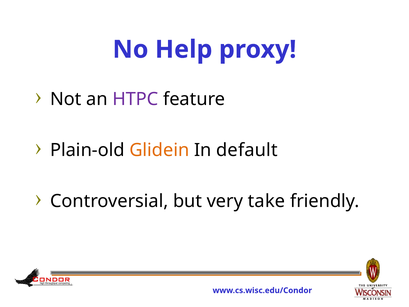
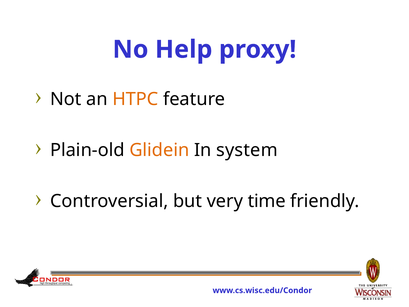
HTPC colour: purple -> orange (135, 99)
default: default -> system (247, 150)
take: take -> time (267, 201)
